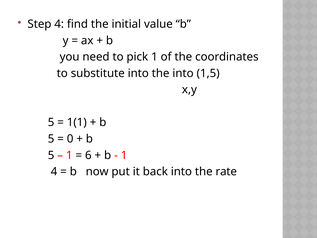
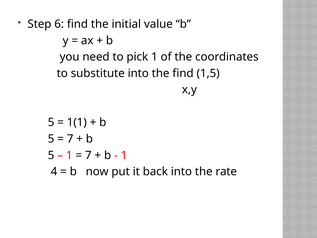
Step 4: 4 -> 6 (59, 24)
the into: into -> find (183, 73)
0: 0 -> 7 (70, 139)
6: 6 -> 7 (88, 155)
